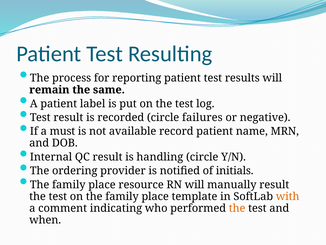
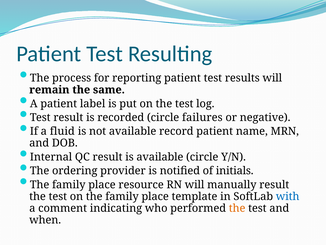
must: must -> fluid (62, 131)
is handling: handling -> available (160, 157)
with colour: orange -> blue (288, 196)
